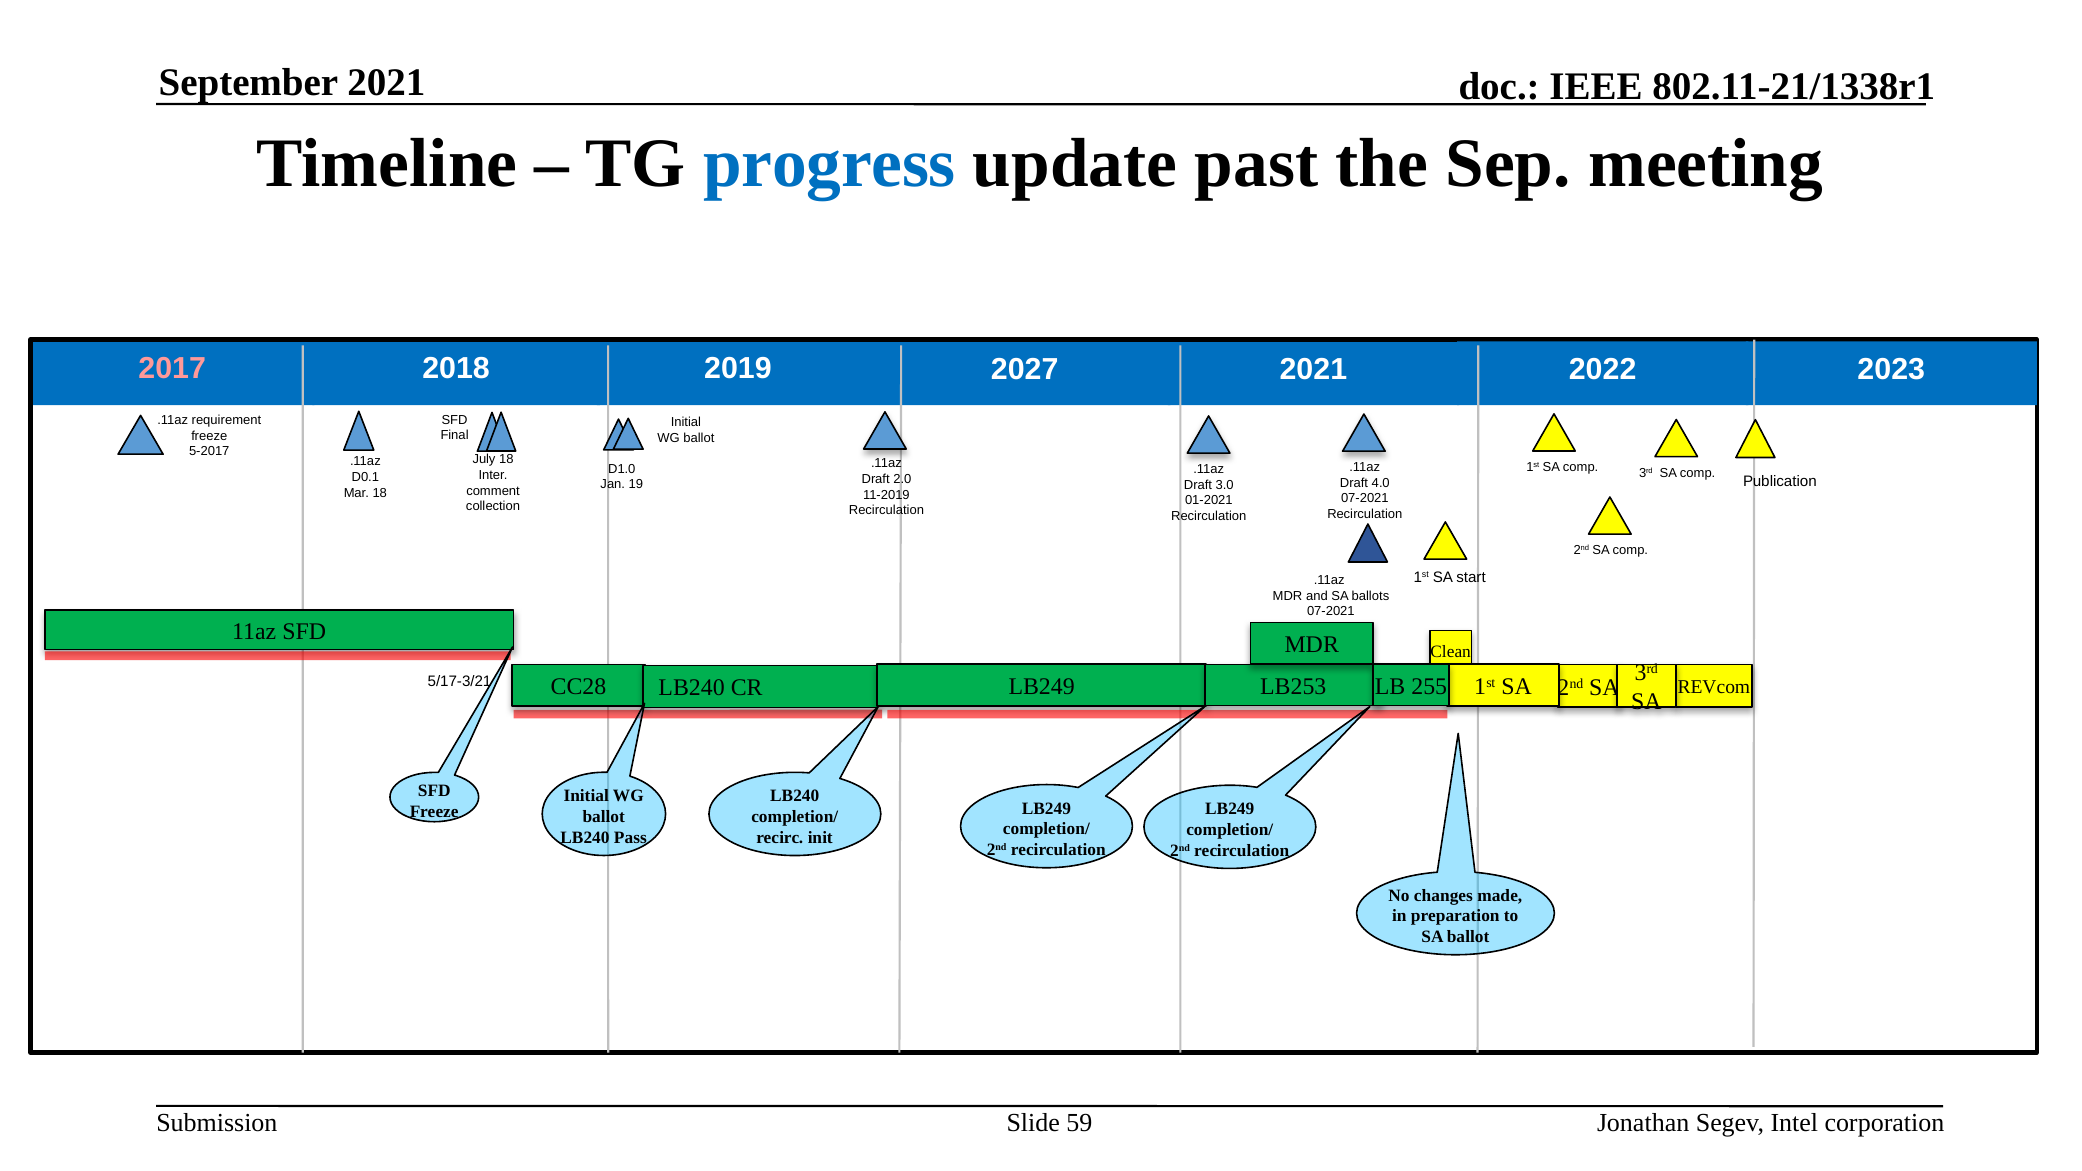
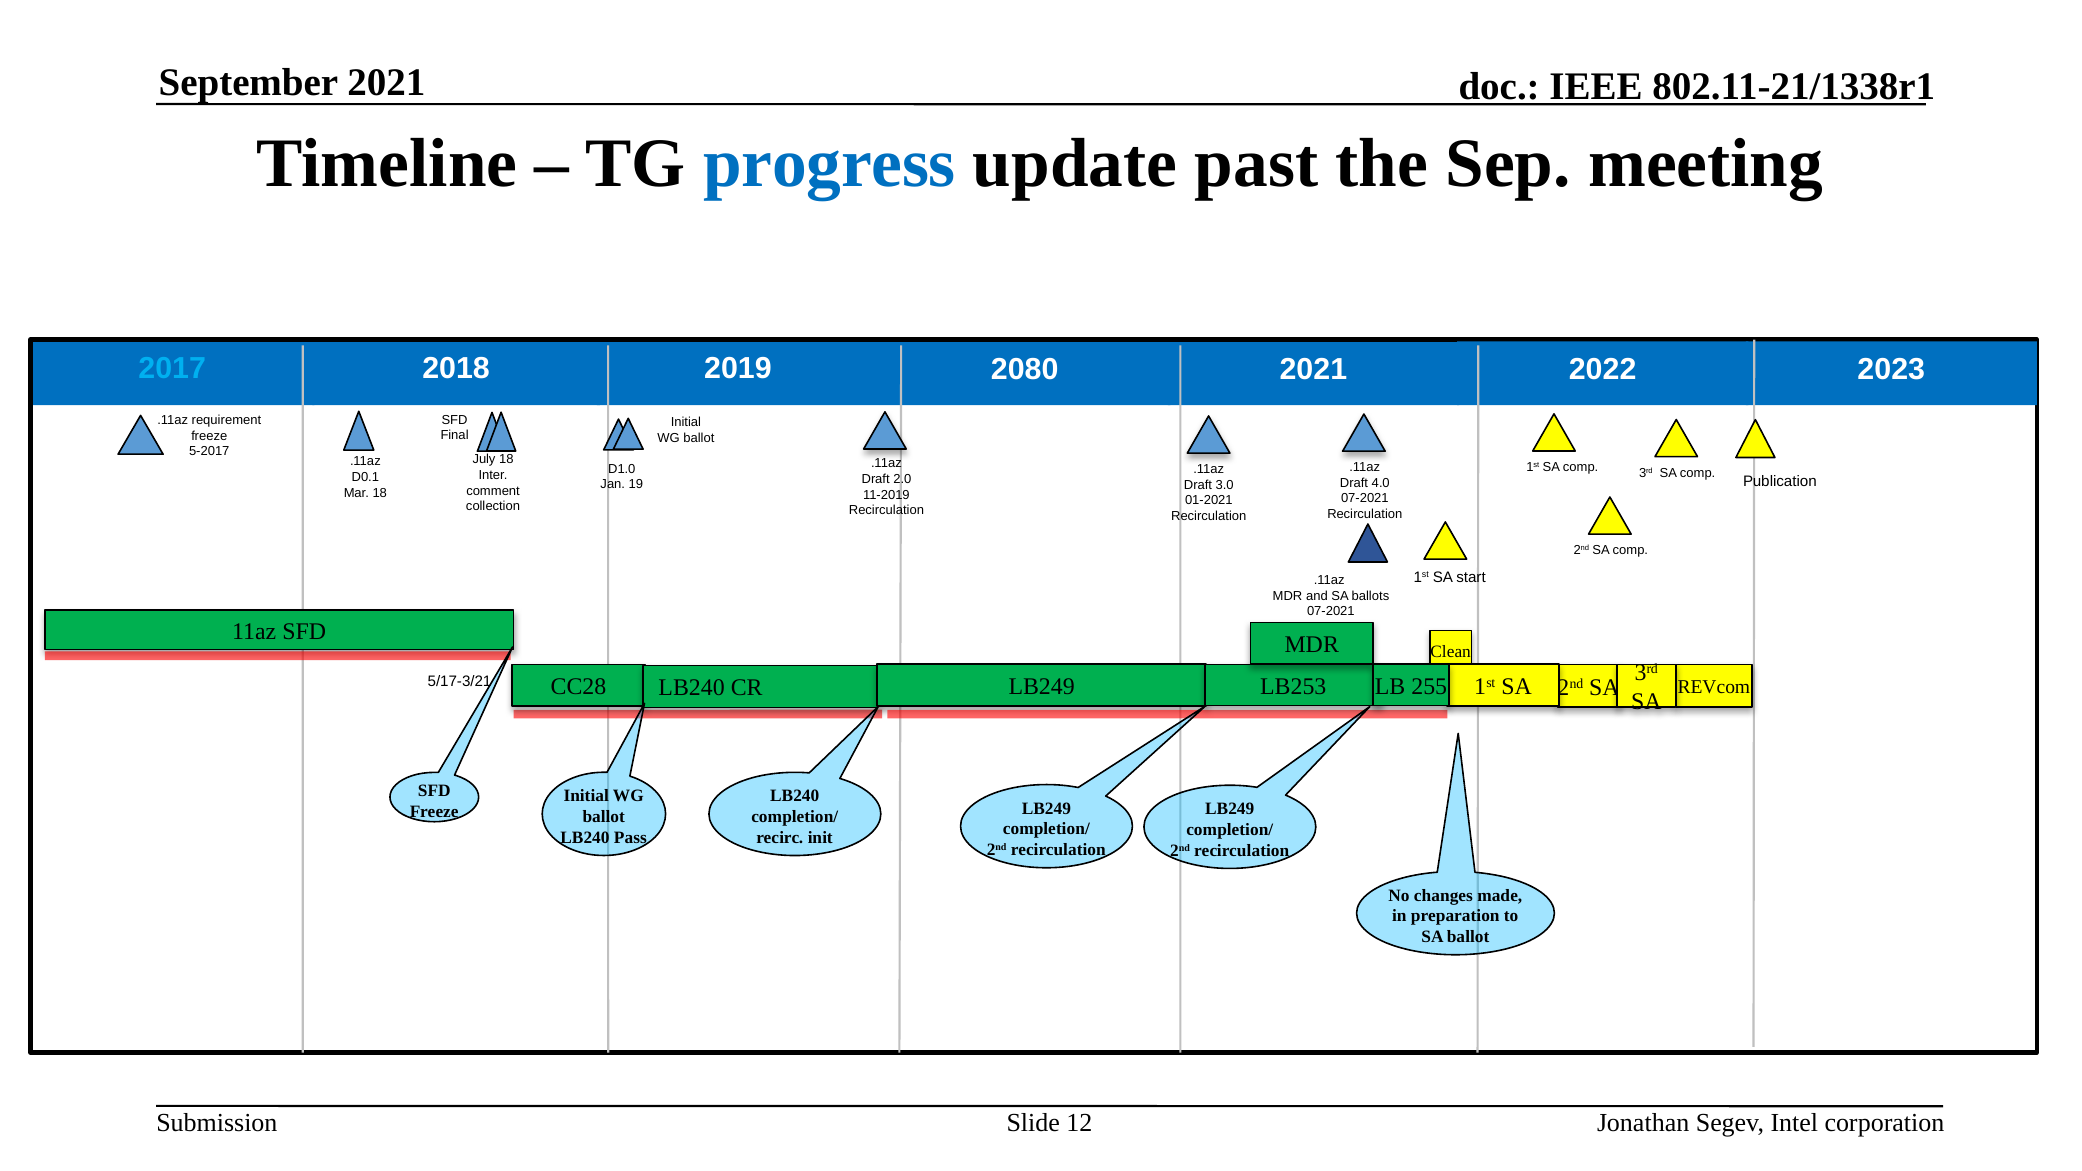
2017 colour: pink -> light blue (172, 369)
2027: 2027 -> 2080 (1025, 370)
59: 59 -> 12 (1079, 1123)
